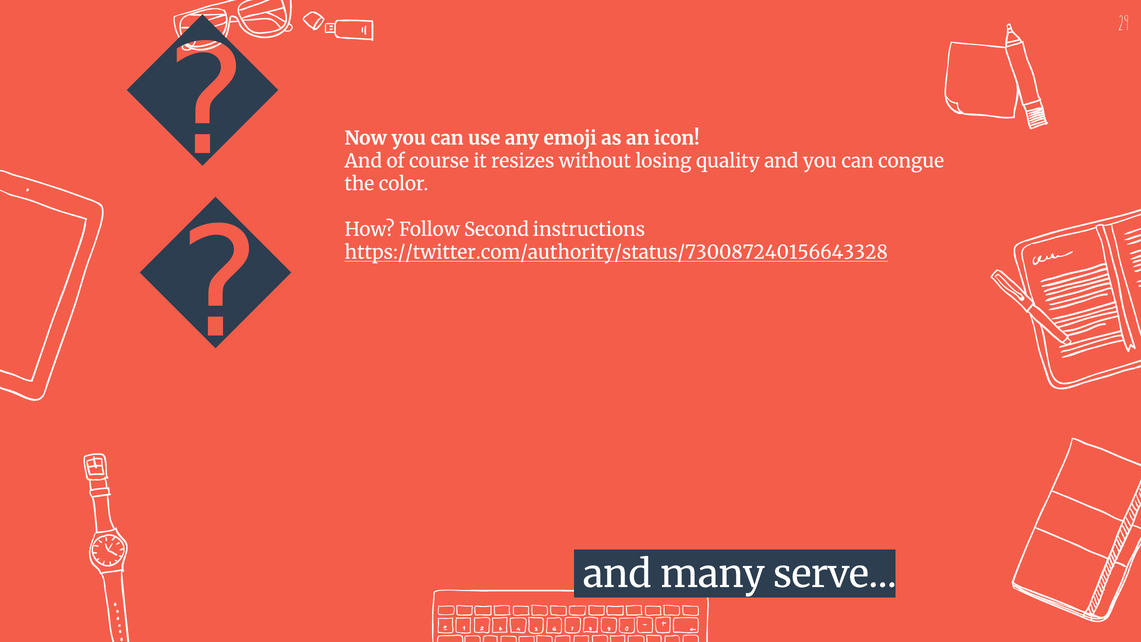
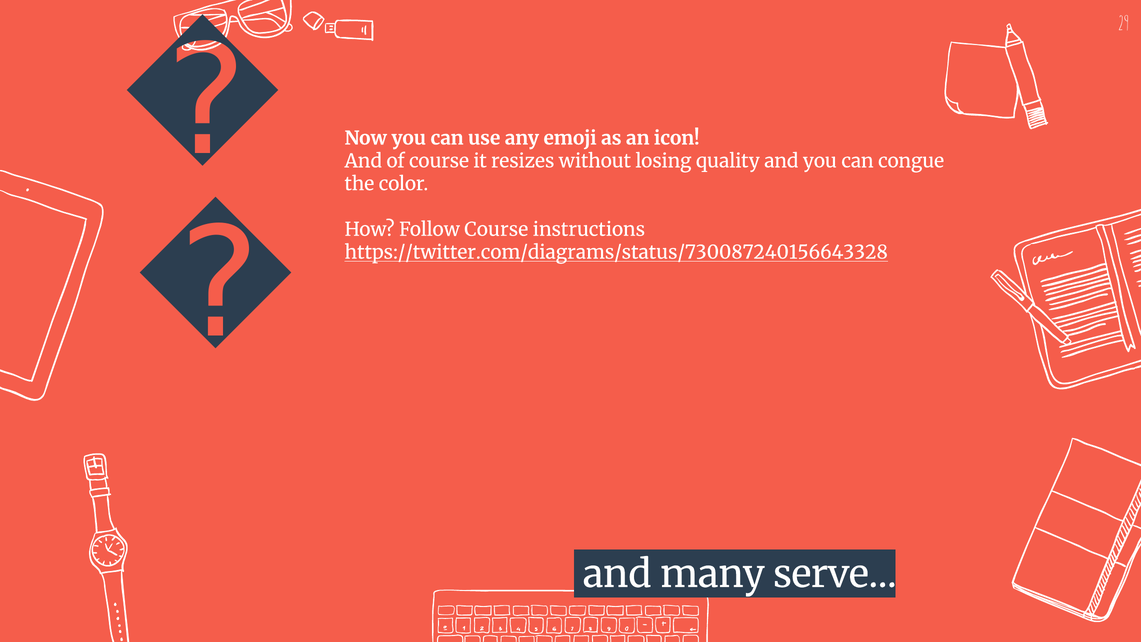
Follow Second: Second -> Course (496, 230)
https://twitter.com/authority/status/730087240156643328: https://twitter.com/authority/status/730087240156643328 -> https://twitter.com/diagrams/status/730087240156643328 (616, 252)
